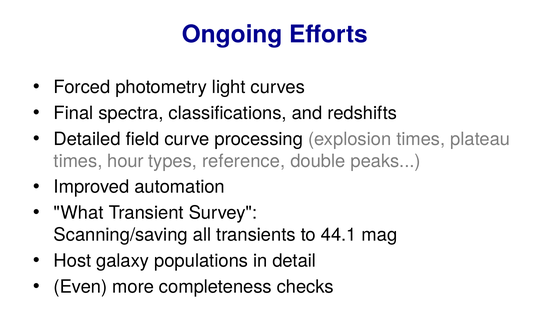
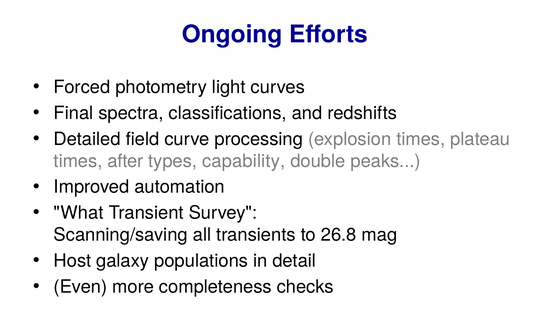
hour: hour -> after (125, 161)
reference: reference -> capability (244, 161)
44.1: 44.1 -> 26.8 (339, 235)
